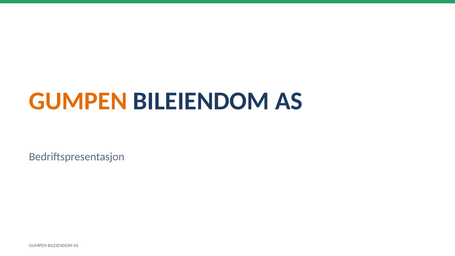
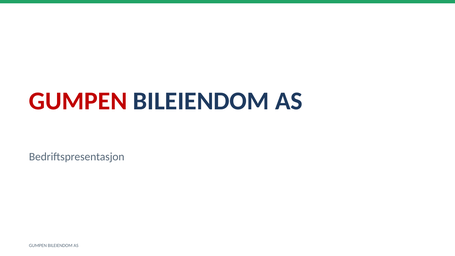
GUMPEN colour: orange -> red (78, 101)
